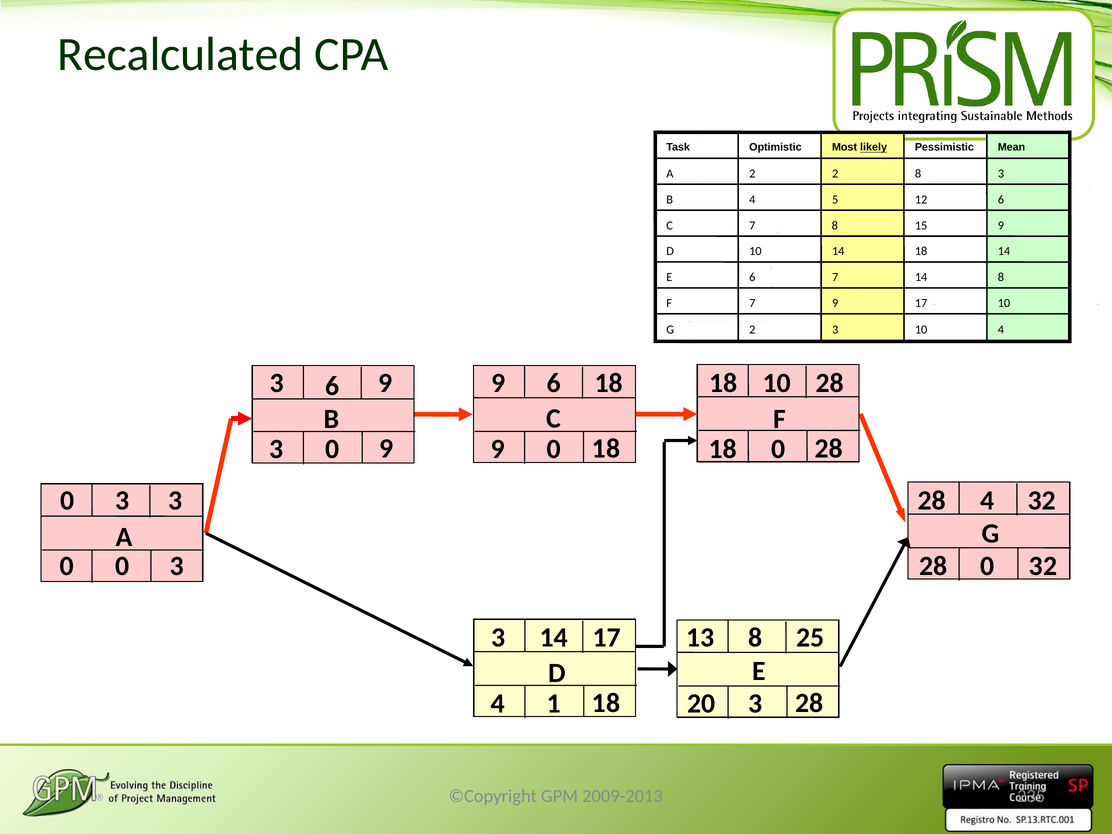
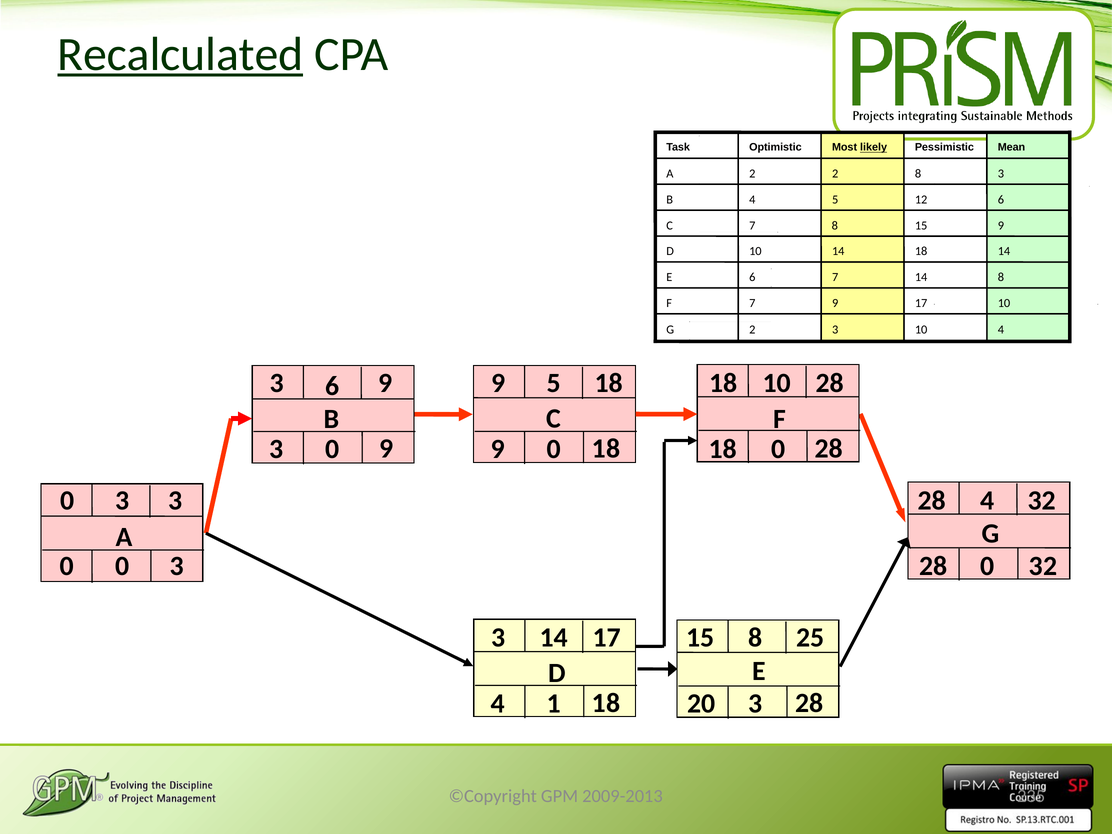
Recalculated underline: none -> present (180, 54)
6: 6 -> 5 (554, 383)
17 13: 13 -> 15 (700, 638)
